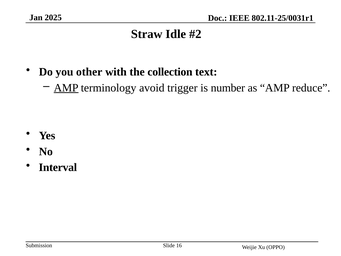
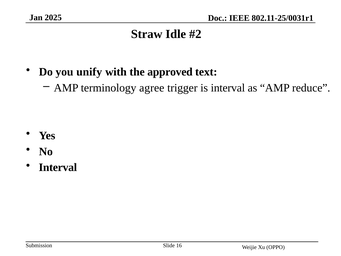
other: other -> unify (89, 72)
collection: collection -> approved (170, 72)
AMP underline: present -> none (66, 88)
avoid: avoid -> agree (152, 88)
is number: number -> interval (228, 88)
